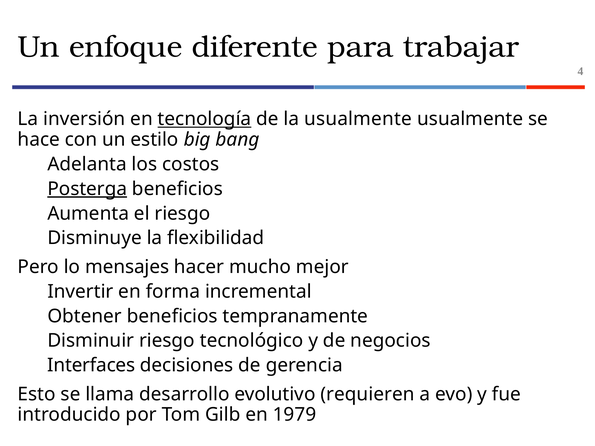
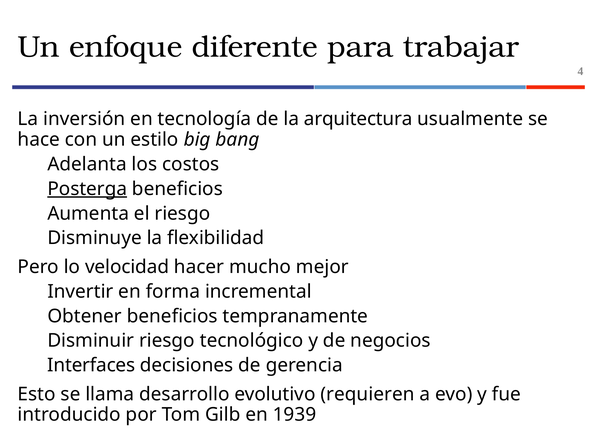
tecnología underline: present -> none (204, 119)
la usualmente: usualmente -> arquitectura (358, 119)
mensajes: mensajes -> velocidad (127, 267)
1979: 1979 -> 1939 (295, 415)
